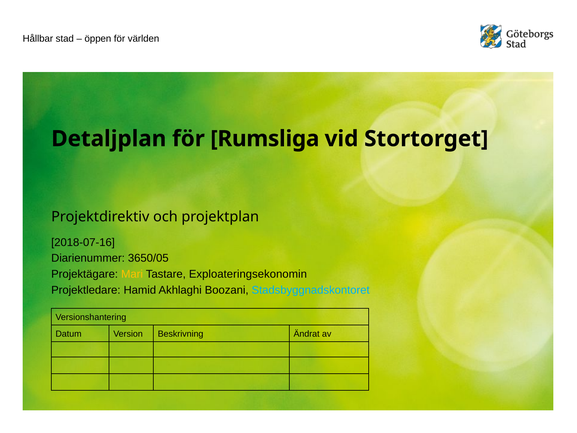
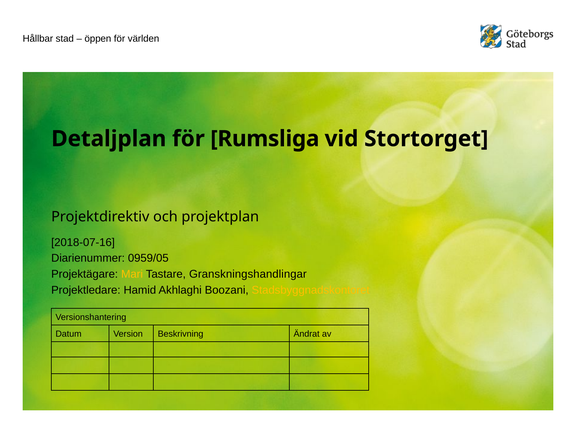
3650/05: 3650/05 -> 0959/05 (148, 258)
Exploateringsekonomin: Exploateringsekonomin -> Granskningshandlingar (248, 274)
Stadsbyggnadskontoret colour: light blue -> yellow (311, 290)
